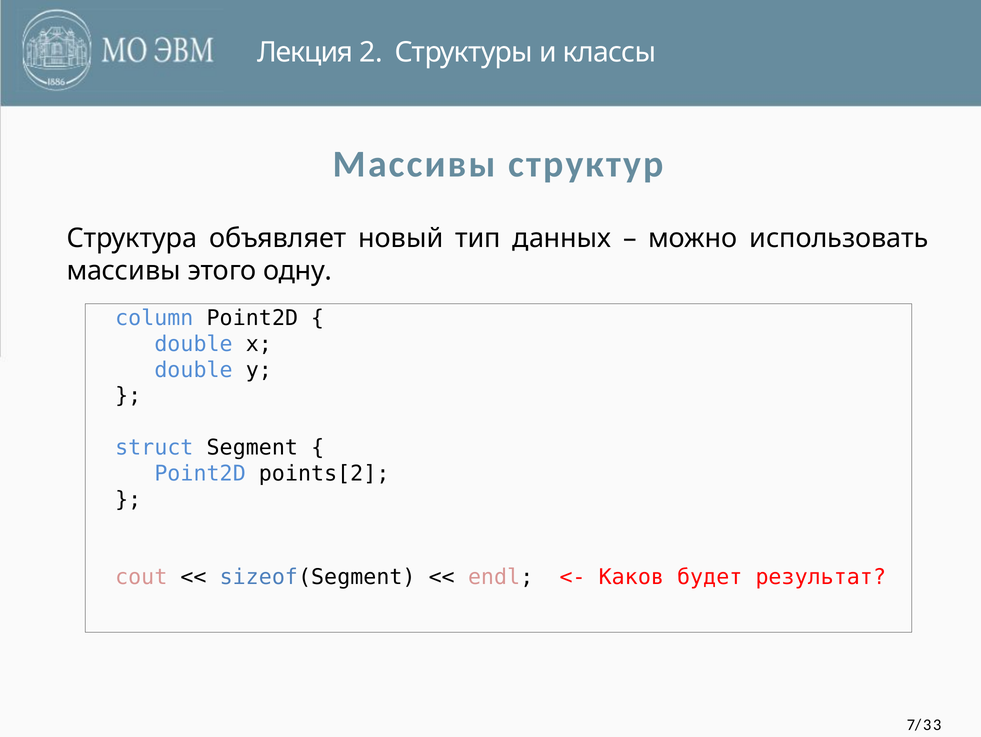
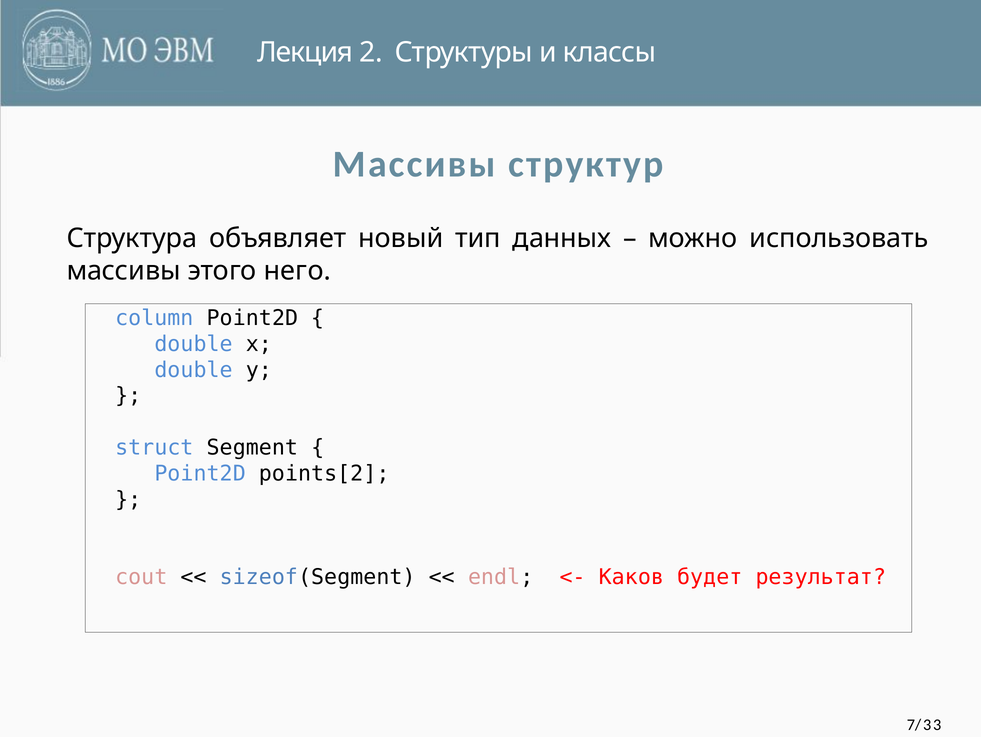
одну: одну -> него (297, 271)
